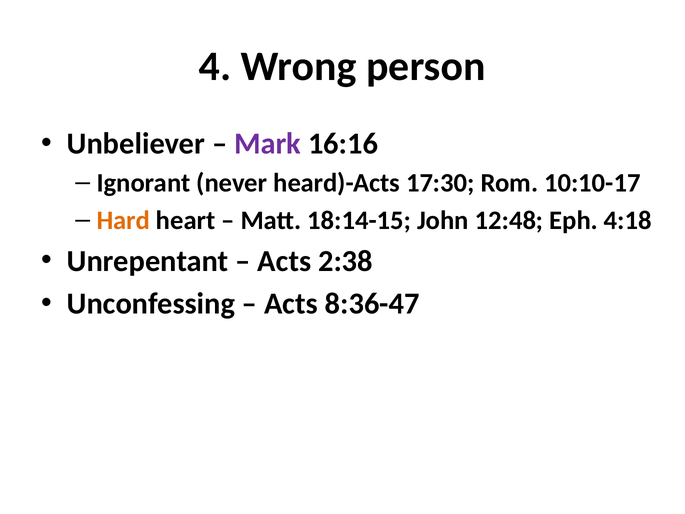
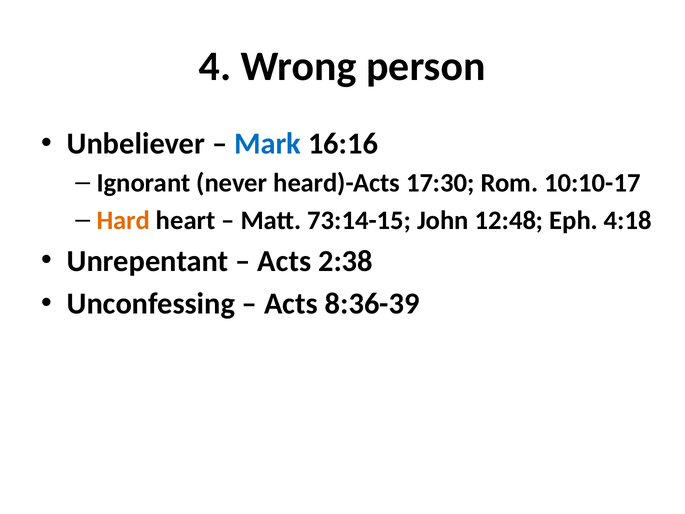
Mark colour: purple -> blue (268, 144)
18:14-15: 18:14-15 -> 73:14-15 (359, 220)
8:36-47: 8:36-47 -> 8:36-39 (372, 304)
